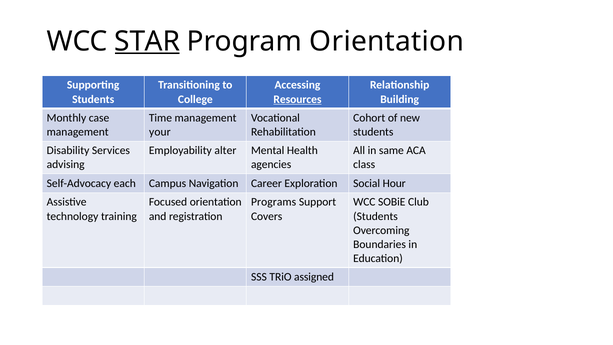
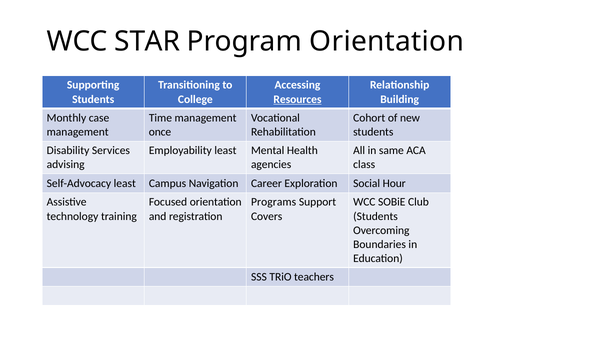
STAR underline: present -> none (147, 41)
your: your -> once (160, 132)
Employability alter: alter -> least (225, 150)
Self-Advocacy each: each -> least (125, 183)
assigned: assigned -> teachers (314, 277)
